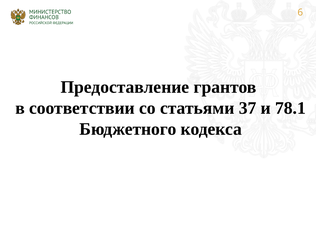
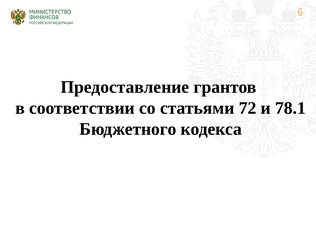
37: 37 -> 72 (248, 108)
